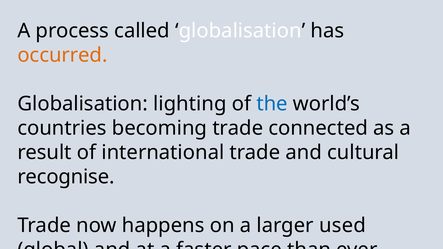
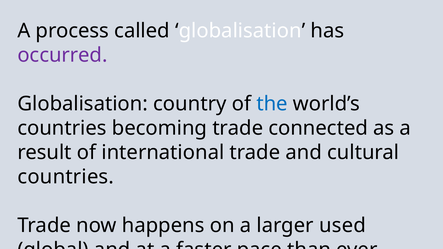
occurred colour: orange -> purple (62, 55)
lighting: lighting -> country (190, 104)
recognise: recognise -> countries (66, 177)
